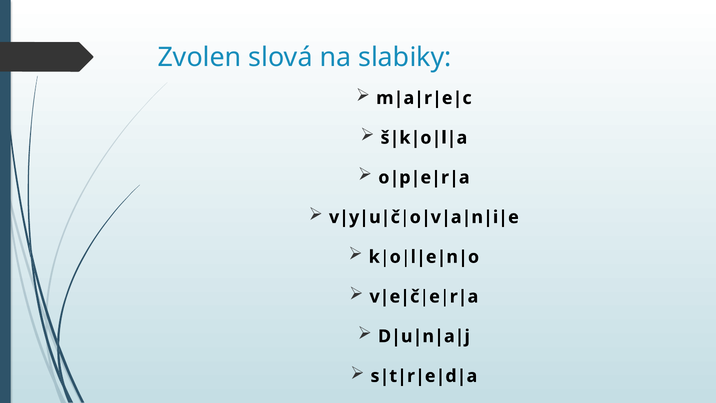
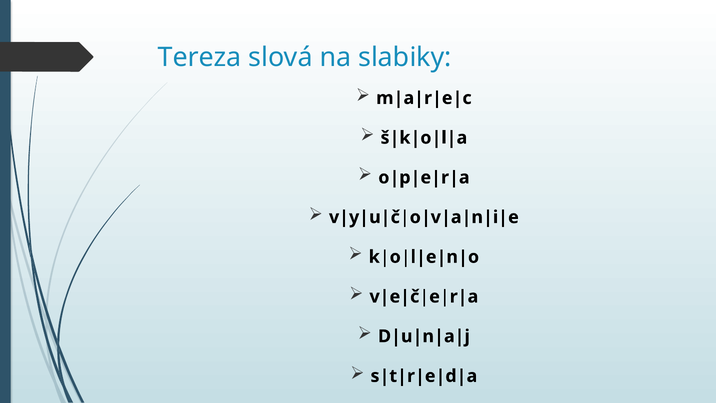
Zvolen: Zvolen -> Tereza (200, 57)
